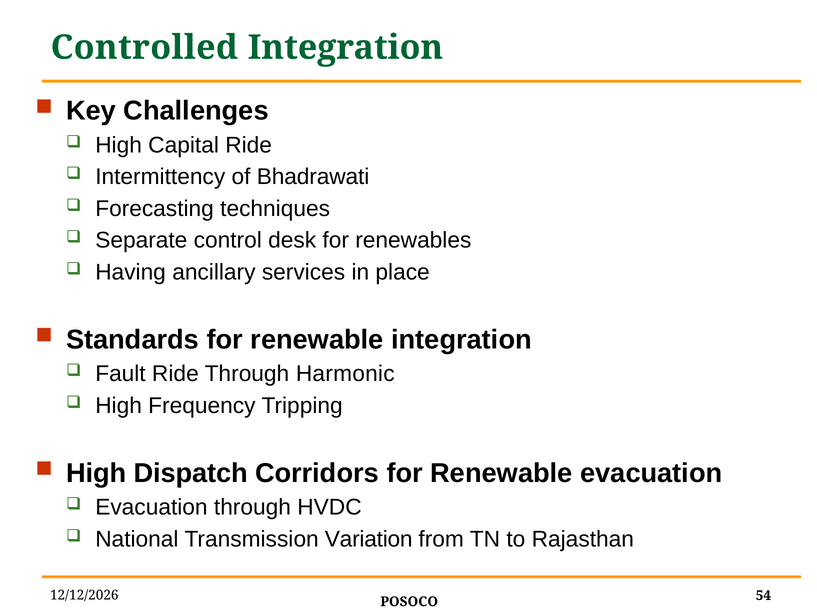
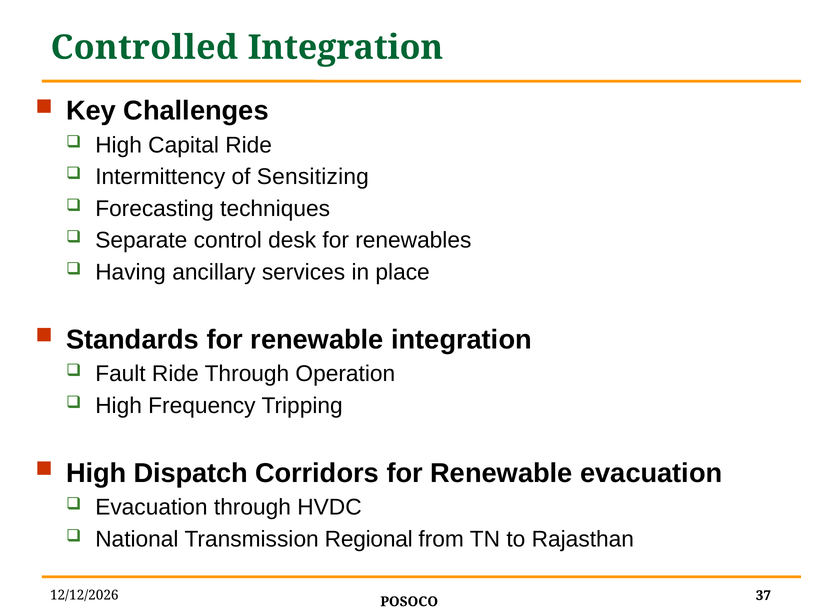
Bhadrawati: Bhadrawati -> Sensitizing (313, 177)
Harmonic: Harmonic -> Operation (345, 374)
Variation: Variation -> Regional (369, 539)
54: 54 -> 37 (763, 595)
